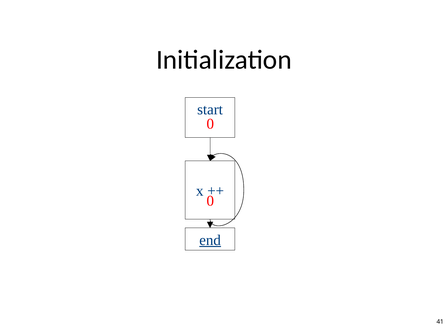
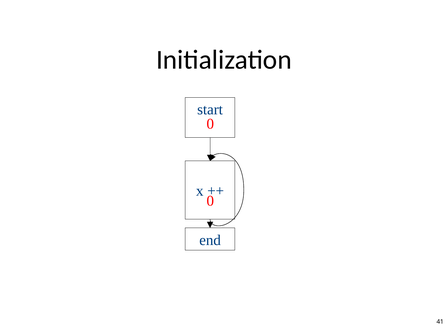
end underline: present -> none (210, 240)
